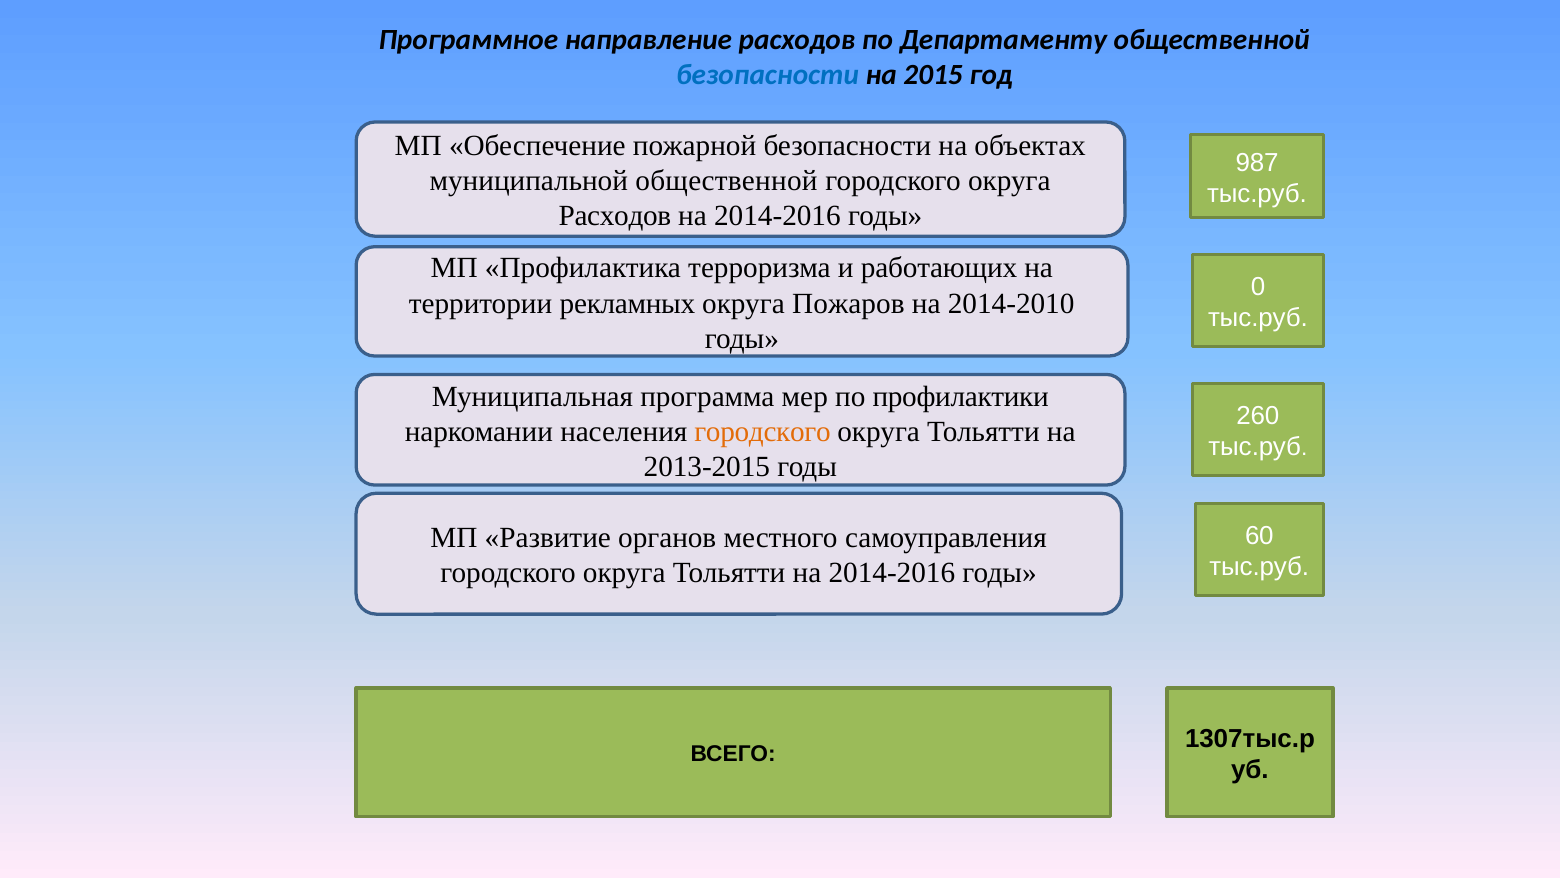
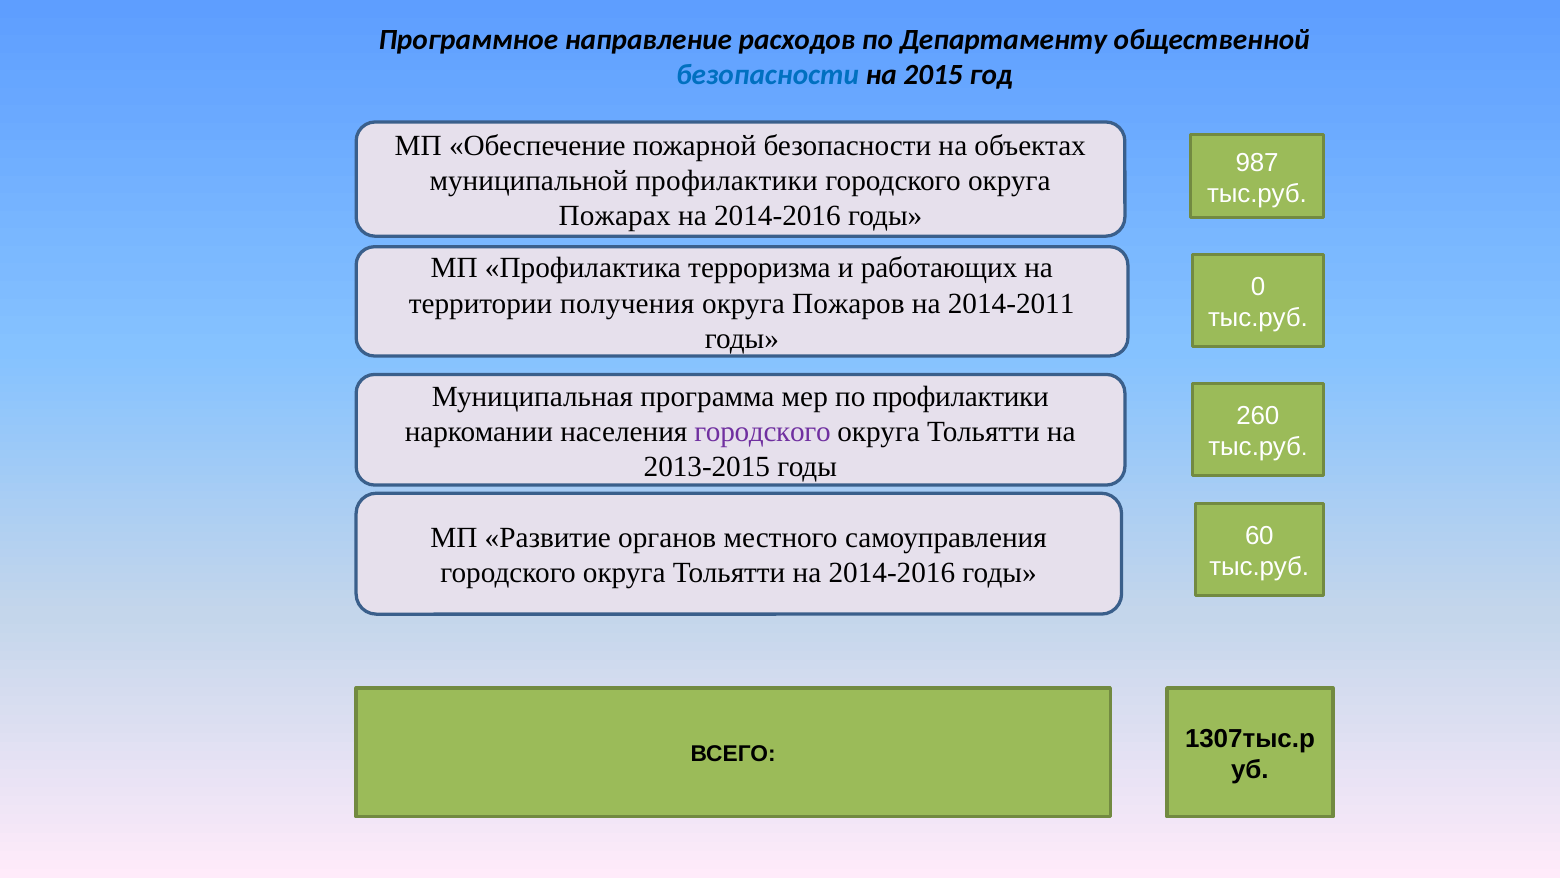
муниципальной общественной: общественной -> профилактики (727, 181)
Расходов: Расходов -> Пожарах (615, 216)
рекламных: рекламных -> получения (627, 303)
2014-2010: 2014-2010 -> 2014-2011 (1011, 303)
городского colour: orange -> purple (762, 431)
